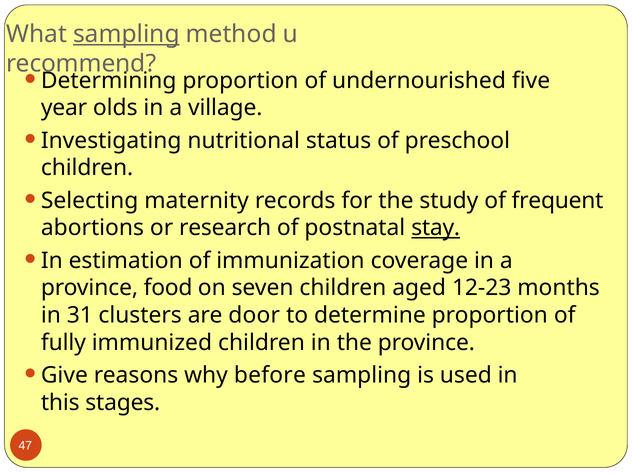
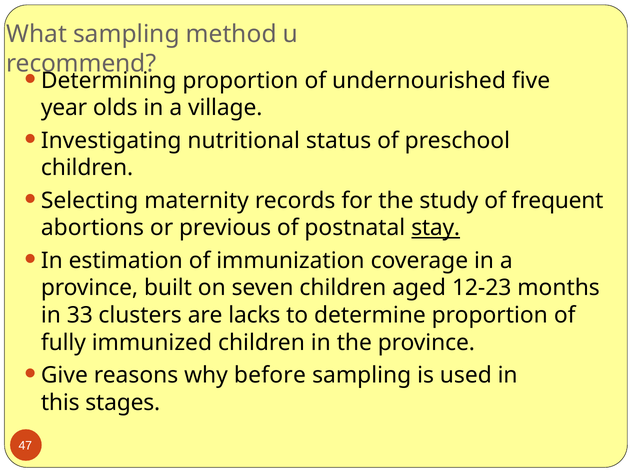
sampling underline: present -> none (126, 34)
research: research -> previous (225, 228)
food: food -> built (168, 288)
31: 31 -> 33 (80, 315)
door: door -> lacks (254, 315)
